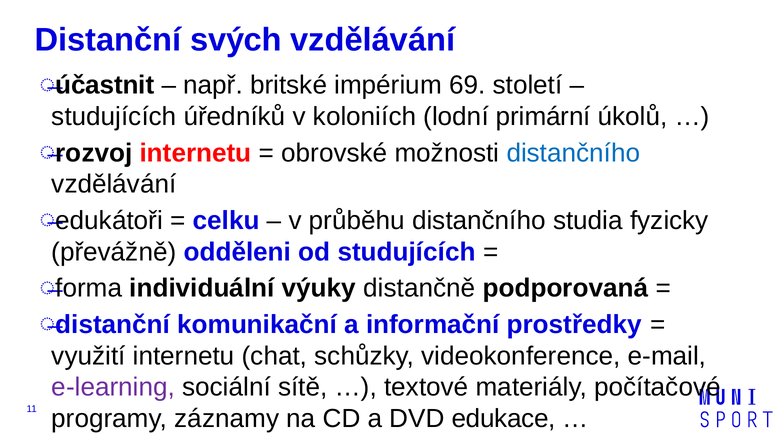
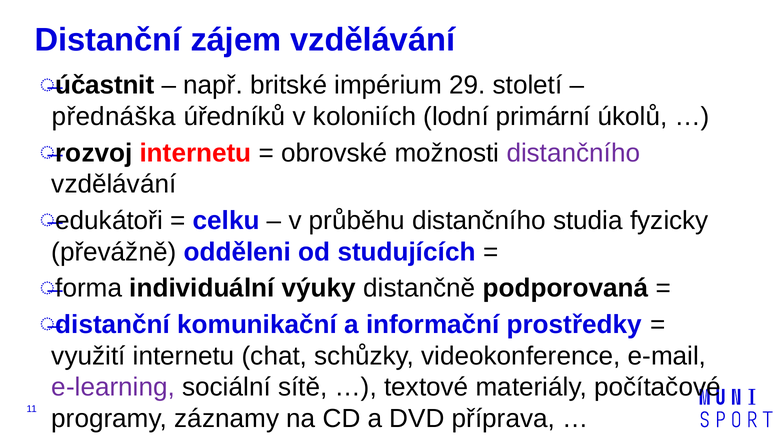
svých: svých -> zájem (236, 40)
69: 69 -> 29 (467, 85)
studujících: studujících -> přednáška (114, 117)
distančního colour: blue -> purple (573, 153)
edukace: edukace -> příprava (503, 419)
